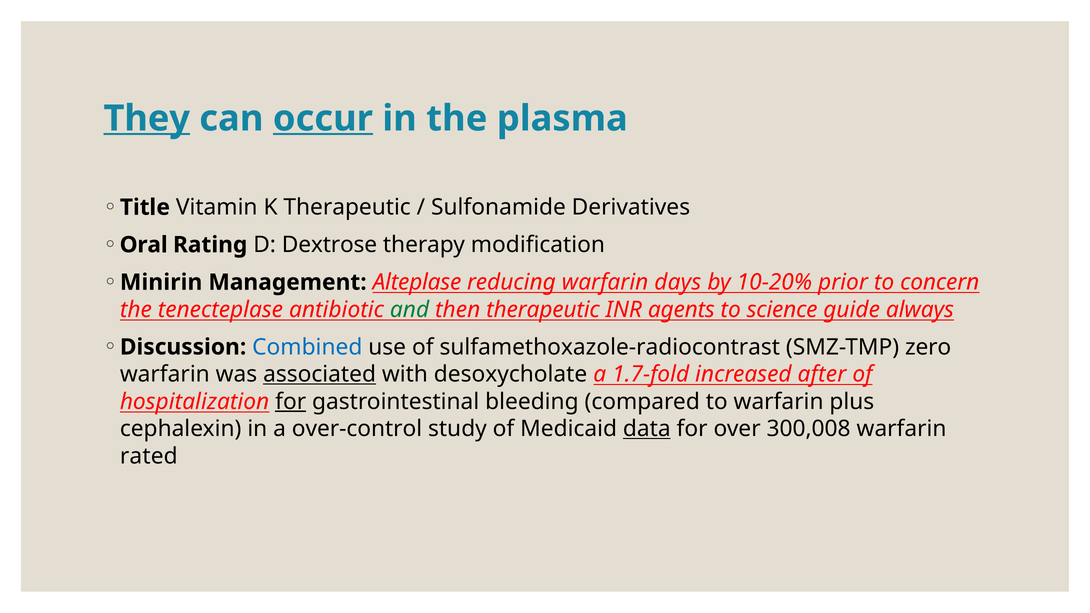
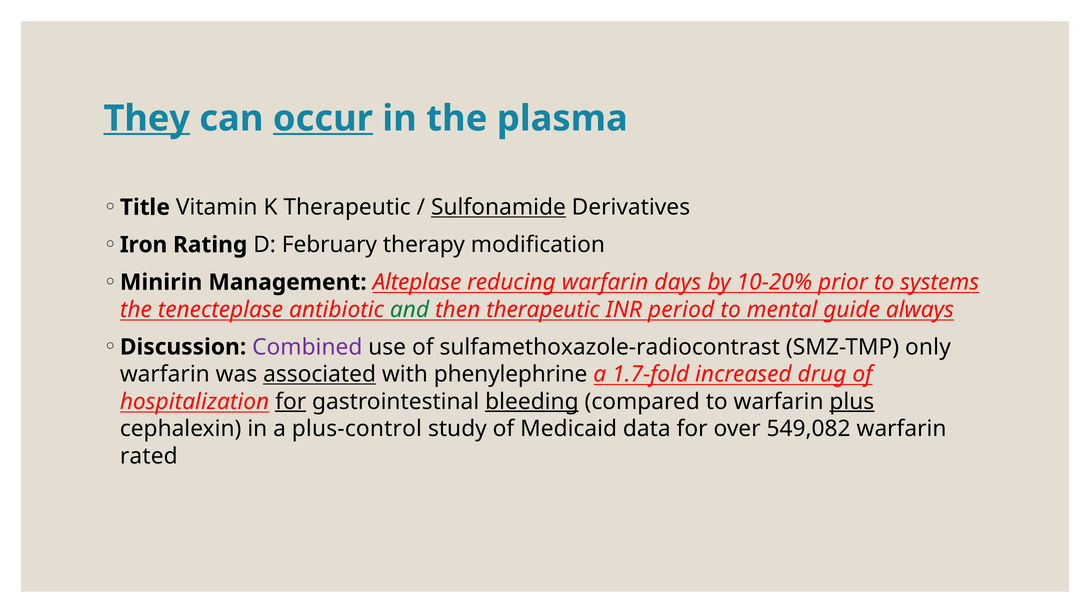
Sulfonamide underline: none -> present (498, 207)
Oral: Oral -> Iron (144, 245)
Dextrose: Dextrose -> February (329, 245)
concern: concern -> systems (940, 282)
agents: agents -> period (681, 310)
science: science -> mental (782, 310)
Combined colour: blue -> purple (307, 347)
zero: zero -> only (928, 347)
desoxycholate: desoxycholate -> phenylephrine (511, 374)
after: after -> drug (822, 374)
bleeding underline: none -> present (532, 402)
plus underline: none -> present (852, 402)
over-control: over-control -> plus-control (357, 429)
data underline: present -> none (647, 429)
300,008: 300,008 -> 549,082 (809, 429)
